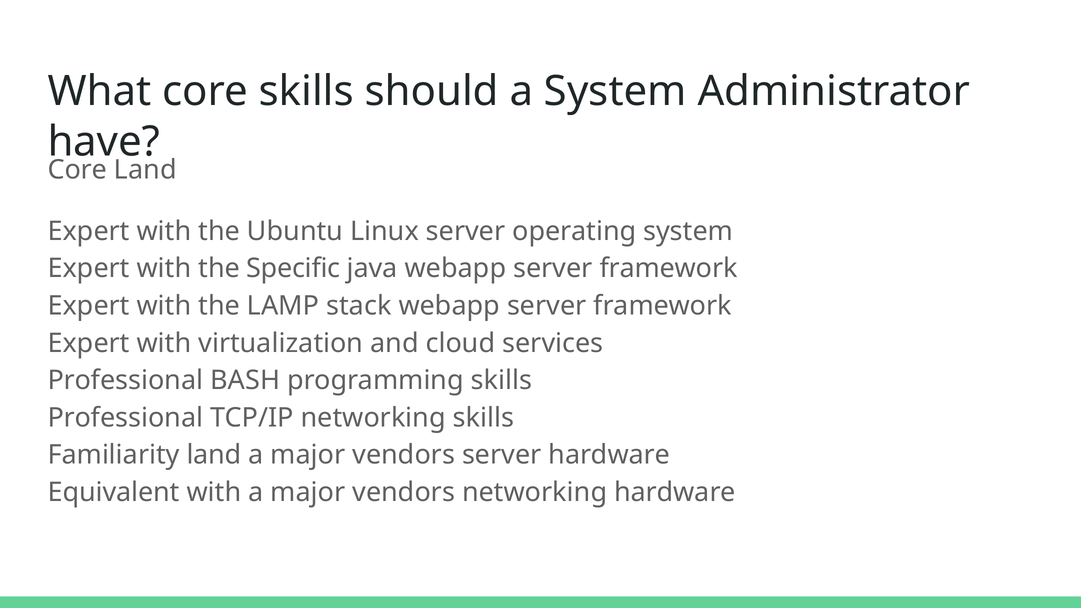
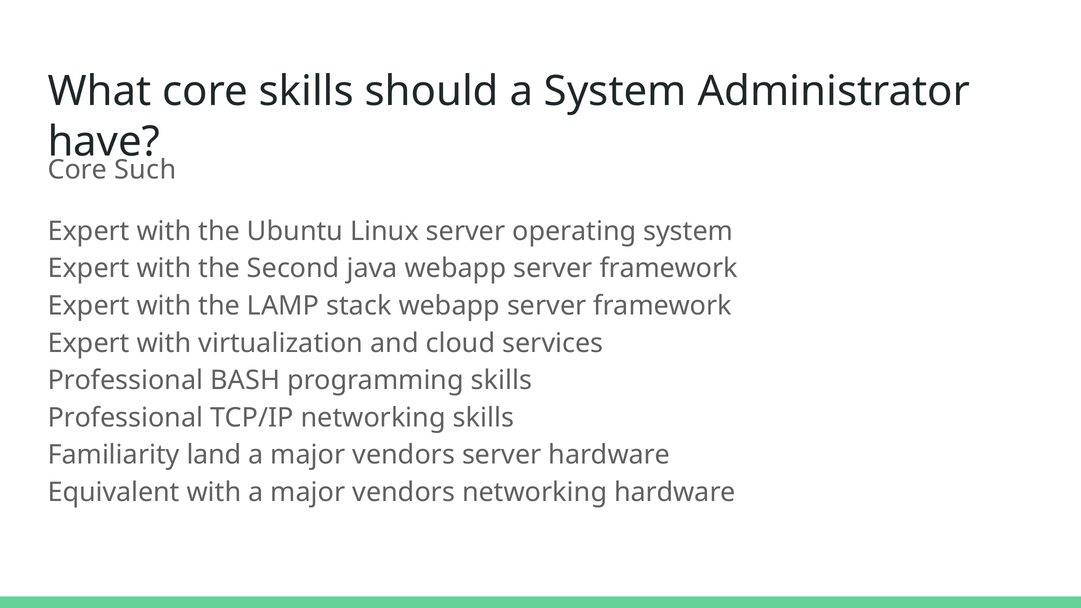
Land: Land -> Such (145, 170)
Specific: Specific -> Second (293, 269)
